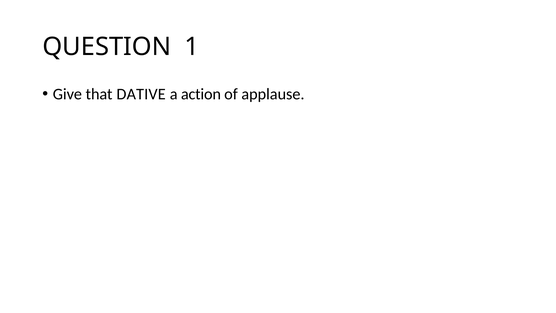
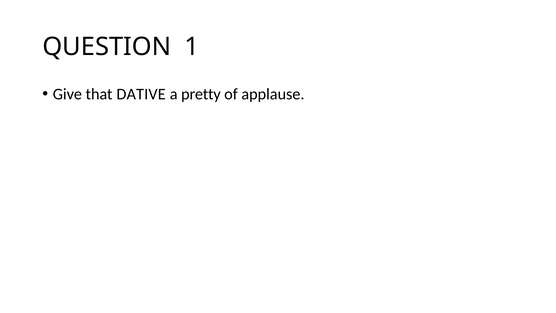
action: action -> pretty (201, 94)
